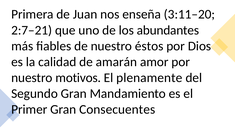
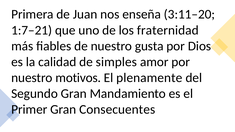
2:7–21: 2:7–21 -> 1:7–21 (32, 30)
abundantes: abundantes -> fraternidad (168, 30)
éstos: éstos -> gusta (149, 46)
amarán: amarán -> simples (116, 62)
